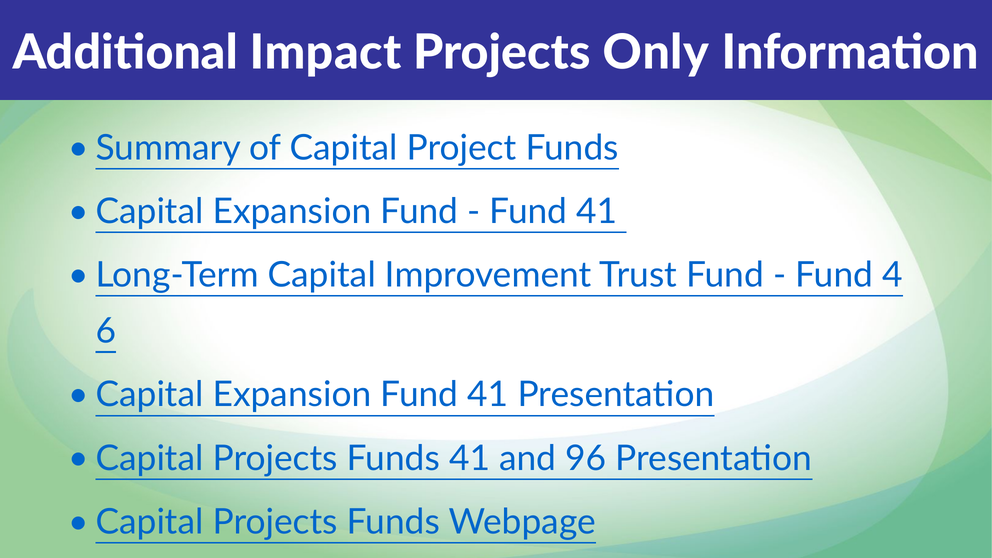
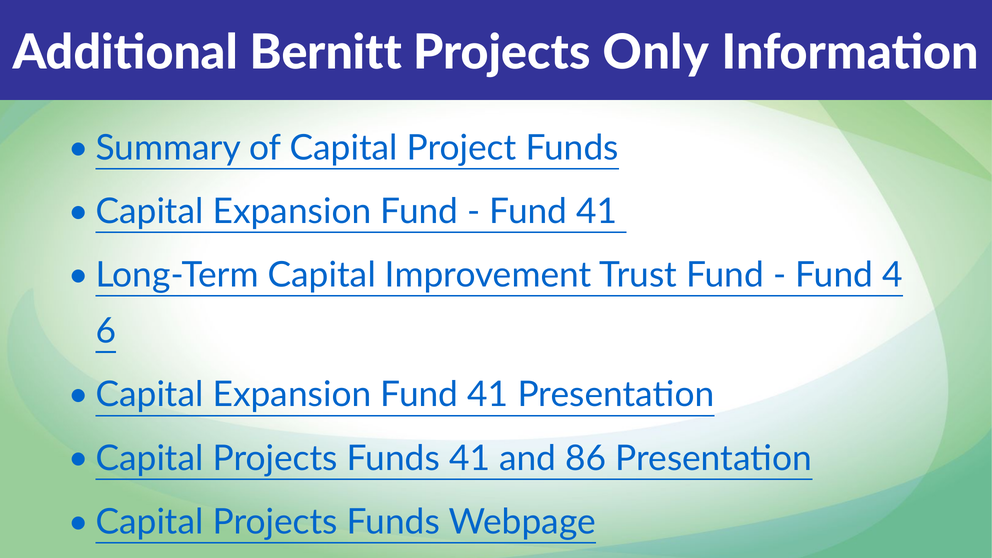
Impact: Impact -> Bernitt (326, 53)
96: 96 -> 86 (586, 459)
